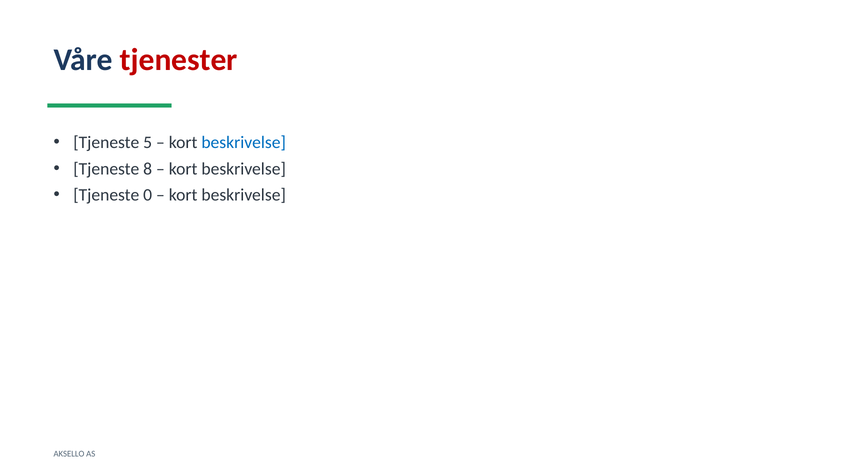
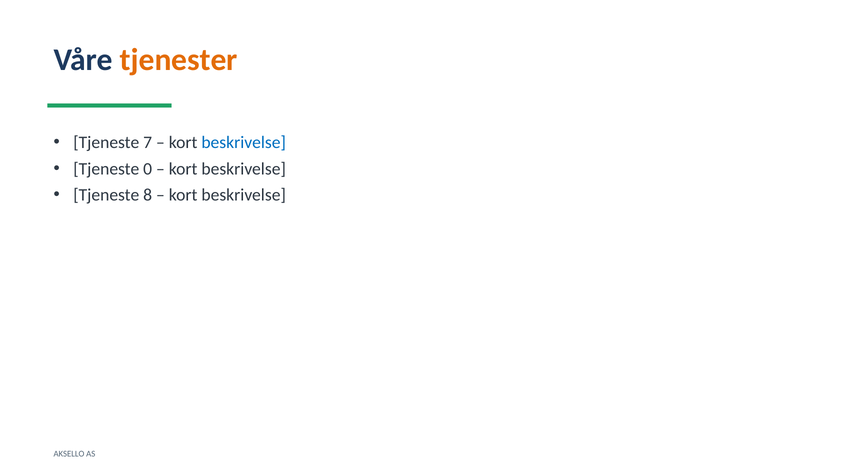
tjenester colour: red -> orange (179, 60)
5: 5 -> 7 (148, 143)
8: 8 -> 0 (148, 169)
0: 0 -> 8 (148, 195)
